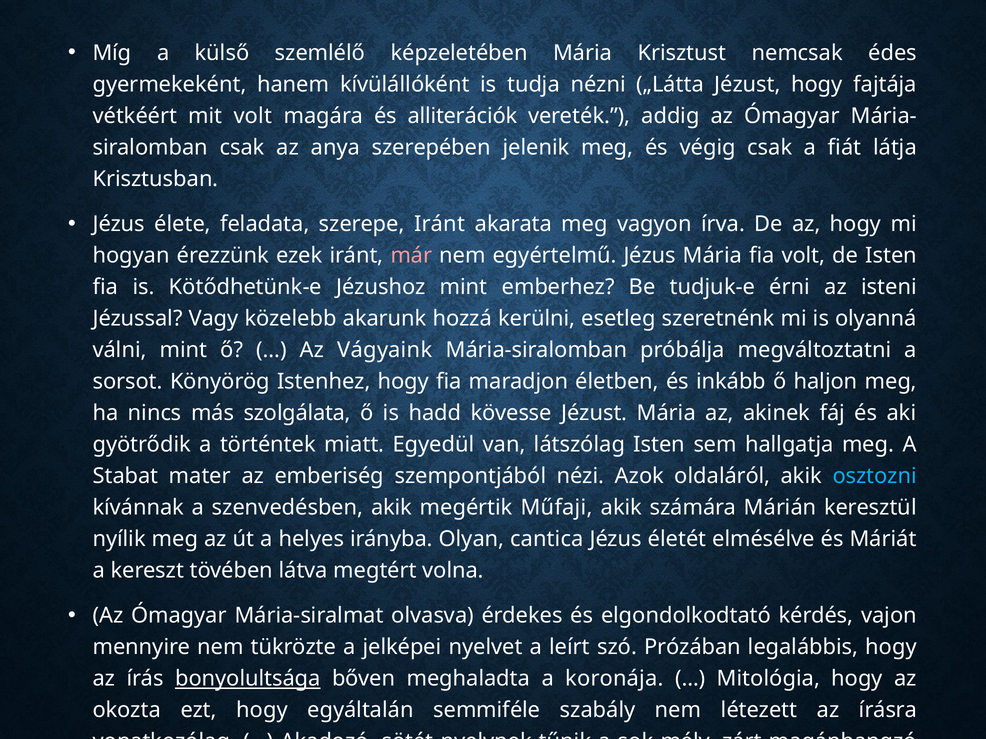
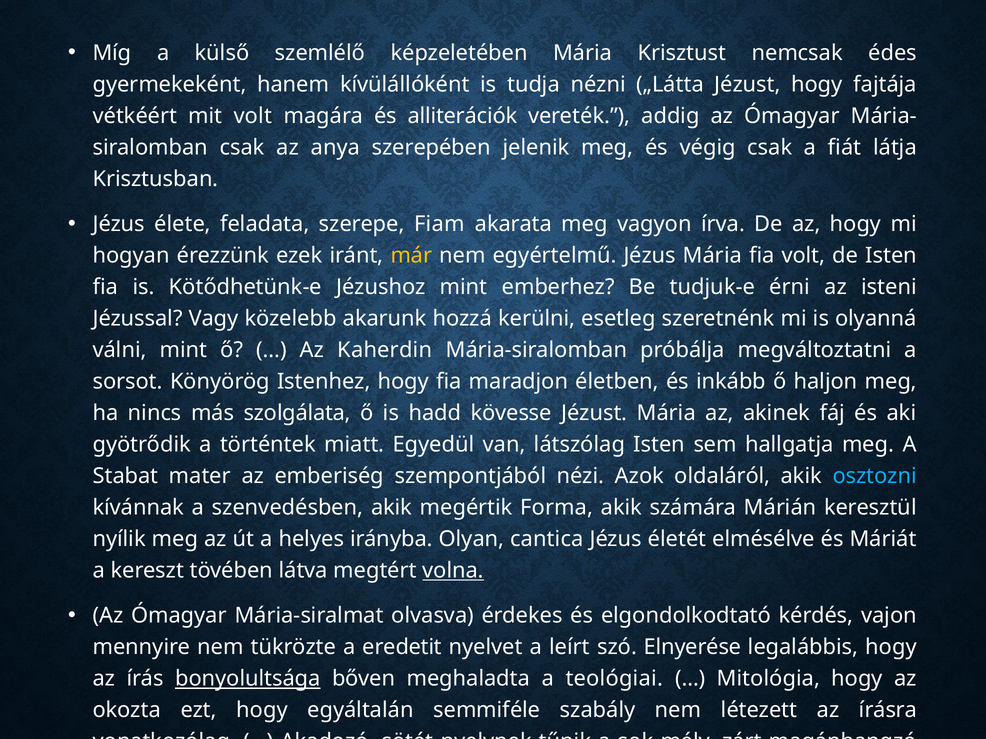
szerepe Iránt: Iránt -> Fiam (440, 224)
már colour: pink -> yellow (411, 256)
Vágyaink: Vágyaink -> Kaherdin (385, 350)
Műfaji: Műfaji -> Forma (557, 508)
volna underline: none -> present (453, 571)
jelképei: jelképei -> eredetit (402, 648)
Prózában: Prózában -> Elnyerése (693, 648)
koronája: koronája -> teológiai (614, 679)
